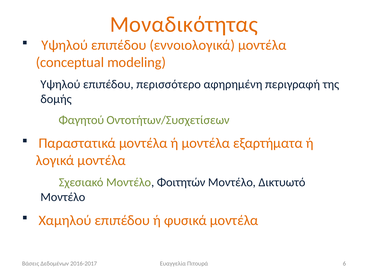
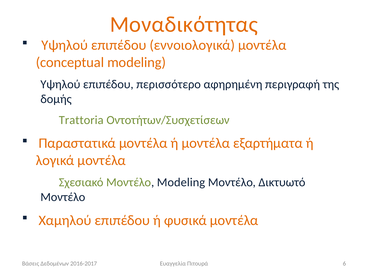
Φαγητού: Φαγητού -> Trattoria (81, 120)
Μοντέλο Φοιτητών: Φοιτητών -> Modeling (181, 182)
